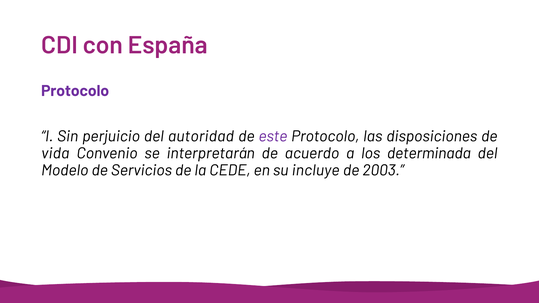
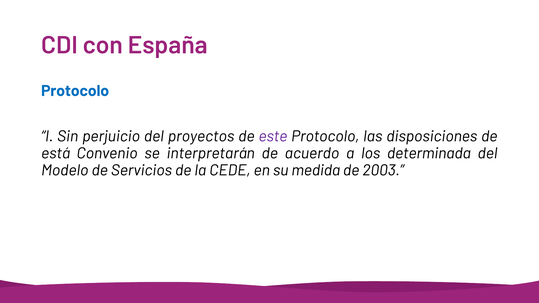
Protocolo colour: purple -> blue (75, 91)
autoridad: autoridad -> proyectos (201, 136)
vida: vida -> está (55, 153)
incluye: incluye -> medida (316, 170)
